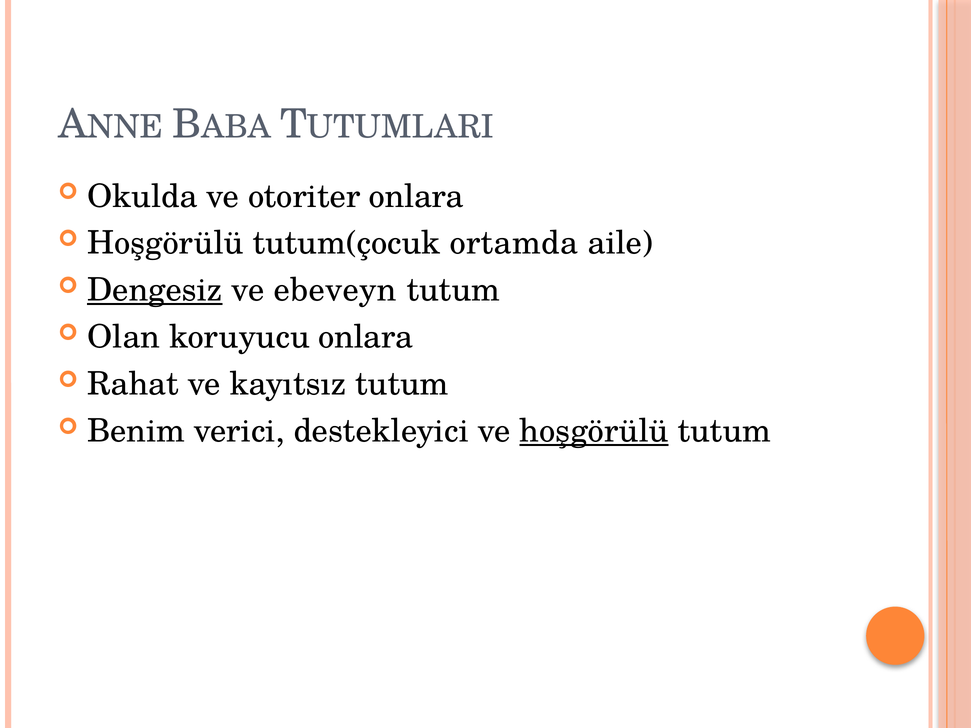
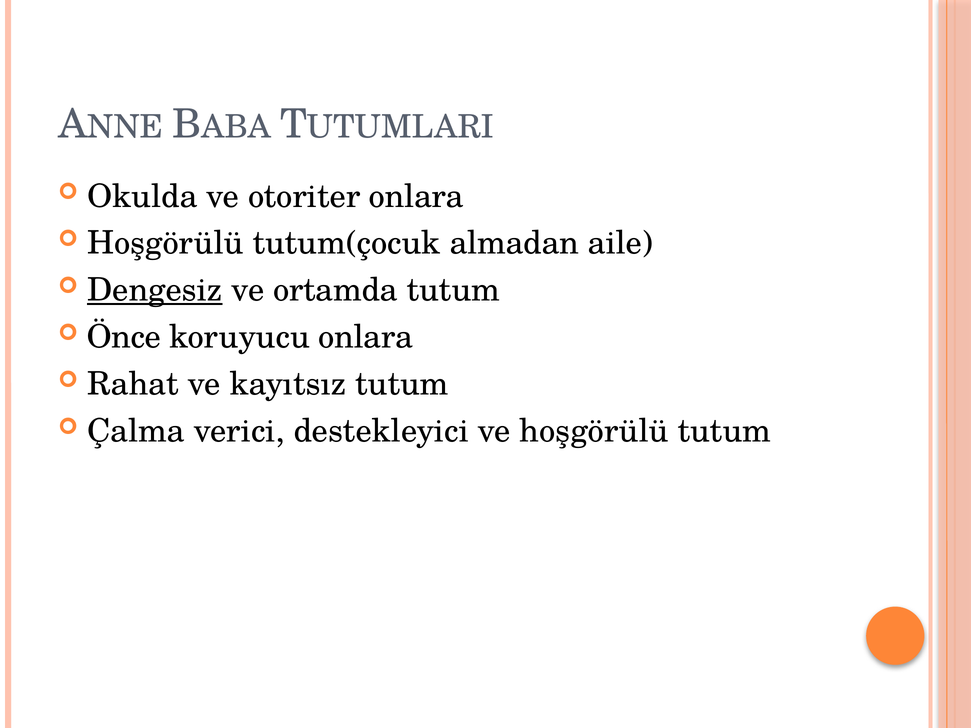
ortamda: ortamda -> almadan (514, 243)
ebeveyn: ebeveyn -> ortamda (336, 290)
Olan: Olan -> Önce (124, 337)
Benim: Benim -> Çalma (136, 431)
hoşgörülü underline: present -> none (594, 431)
